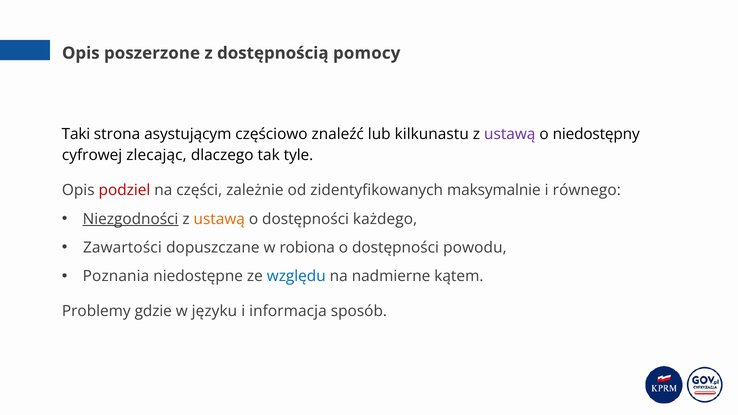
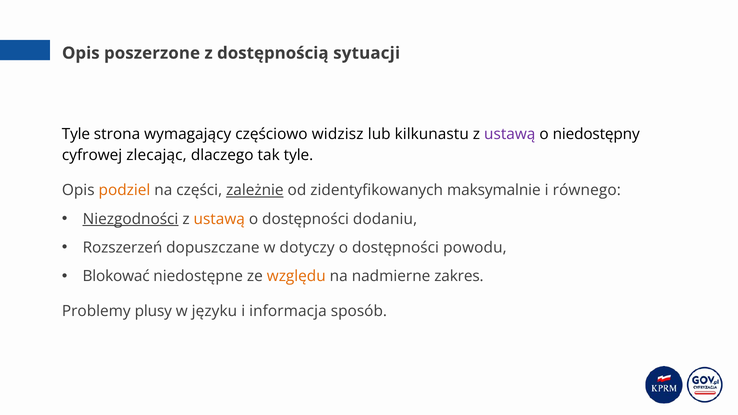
pomocy: pomocy -> sytuacji (367, 53)
Taki: Taki -> Tyle (76, 134)
asystującym: asystującym -> wymagający (188, 134)
znaleźć: znaleźć -> widzisz (338, 134)
podziel colour: red -> orange (124, 190)
zależnie underline: none -> present (255, 190)
każdego: każdego -> dodaniu (385, 219)
Zawartości: Zawartości -> Rozszerzeń (123, 248)
robiona: robiona -> dotyczy (307, 248)
Poznania: Poznania -> Blokować (116, 276)
względu colour: blue -> orange (296, 276)
kątem: kątem -> zakres (459, 276)
gdzie: gdzie -> plusy (153, 311)
